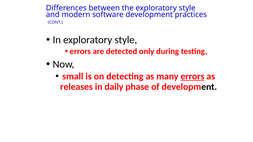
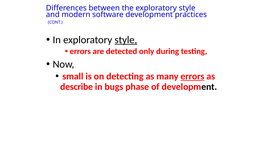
style underline: none -> present (126, 40)
releases: releases -> describe (77, 87)
daily: daily -> bugs (114, 87)
